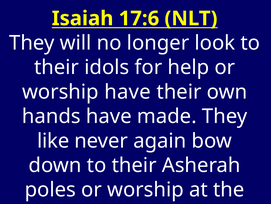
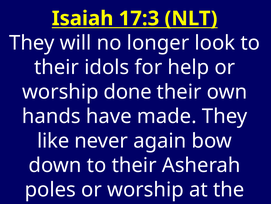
17:6: 17:6 -> 17:3 (139, 18)
worship have: have -> done (128, 92)
